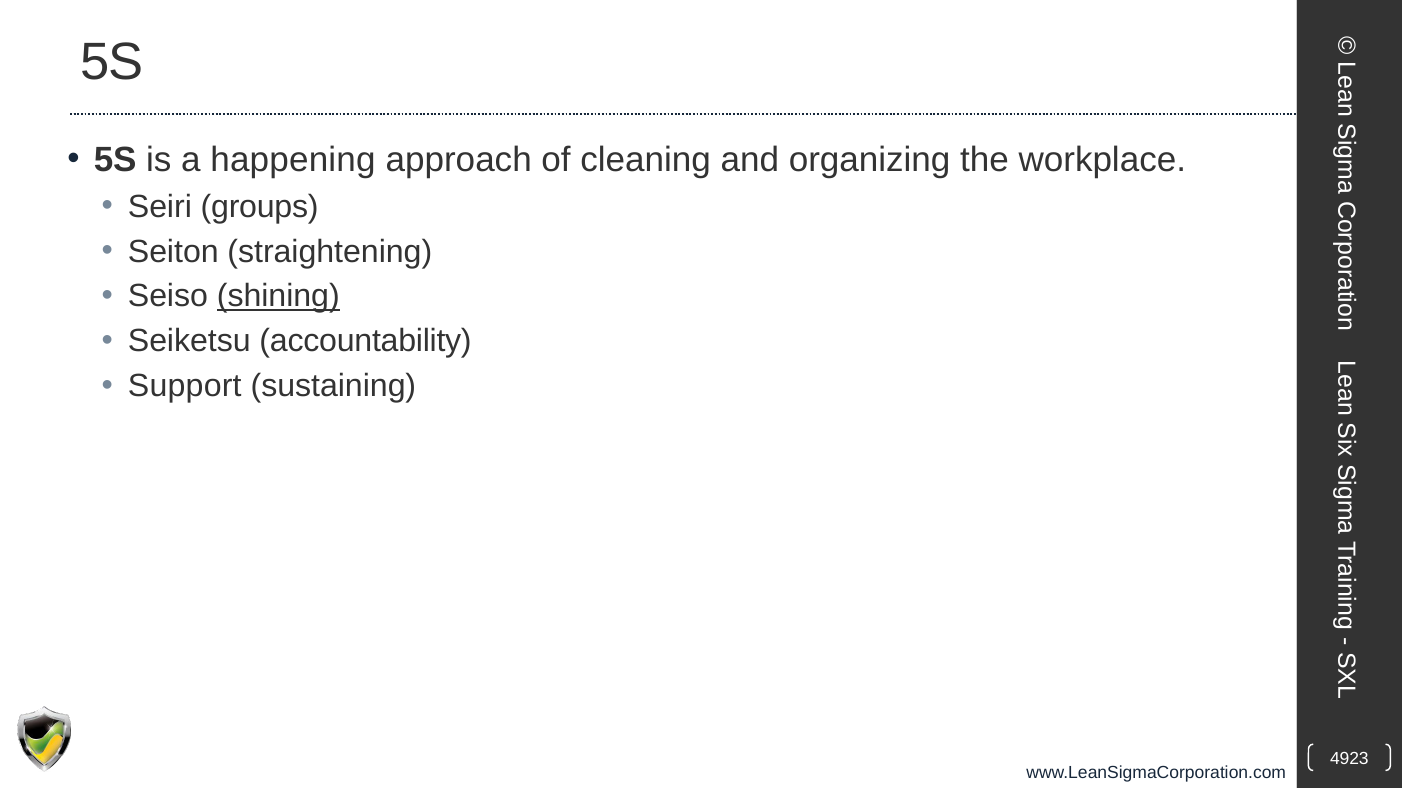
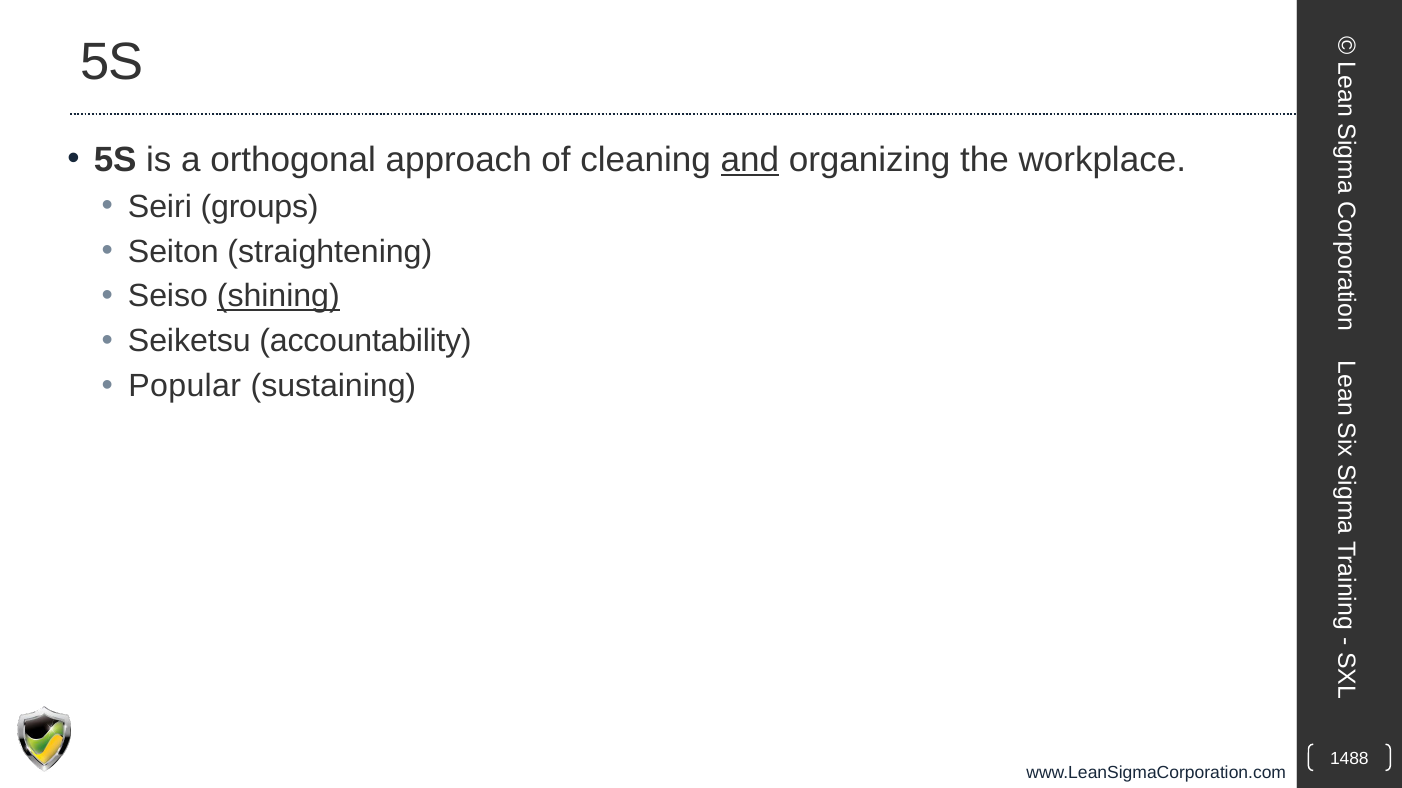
happening: happening -> orthogonal (293, 160)
and underline: none -> present (750, 160)
Support: Support -> Popular (185, 387)
4923: 4923 -> 1488 (1349, 759)
